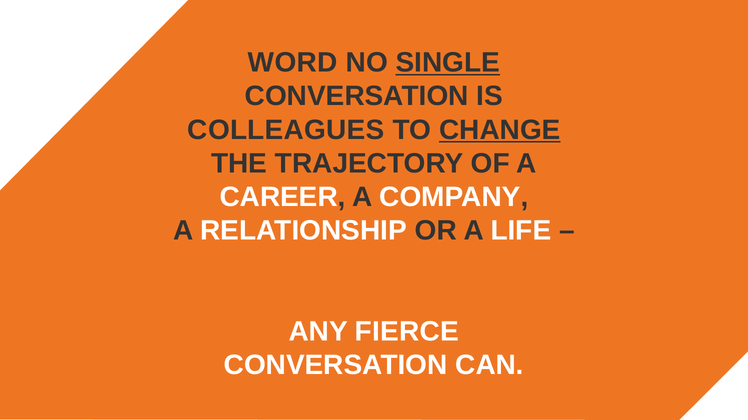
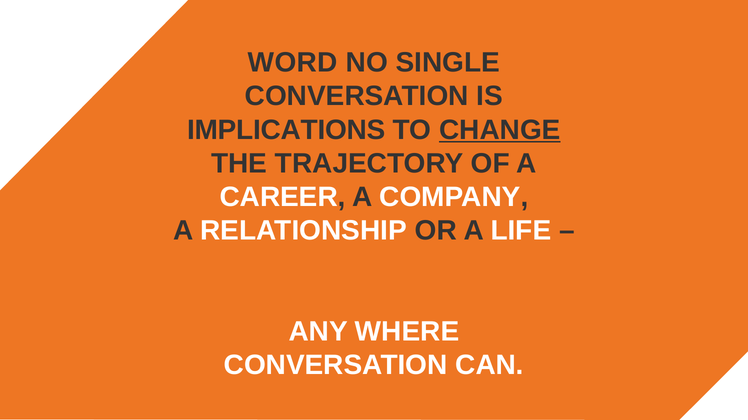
SINGLE underline: present -> none (448, 63)
COLLEAGUES: COLLEAGUES -> IMPLICATIONS (286, 130)
FIERCE: FIERCE -> WHERE (407, 332)
